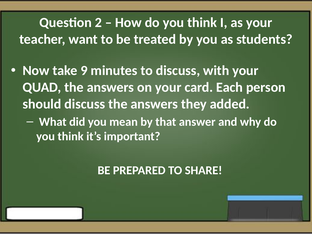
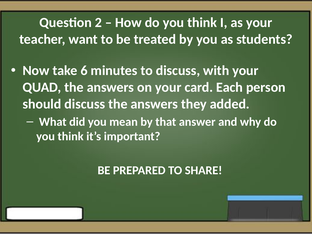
9: 9 -> 6 (84, 71)
